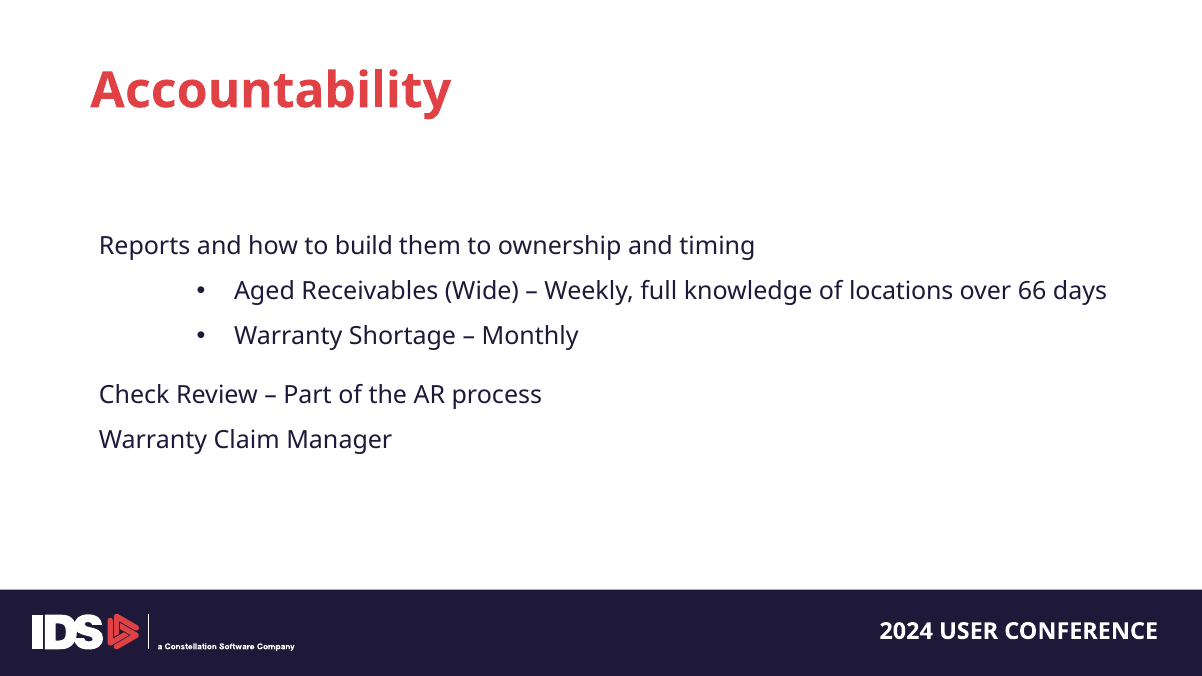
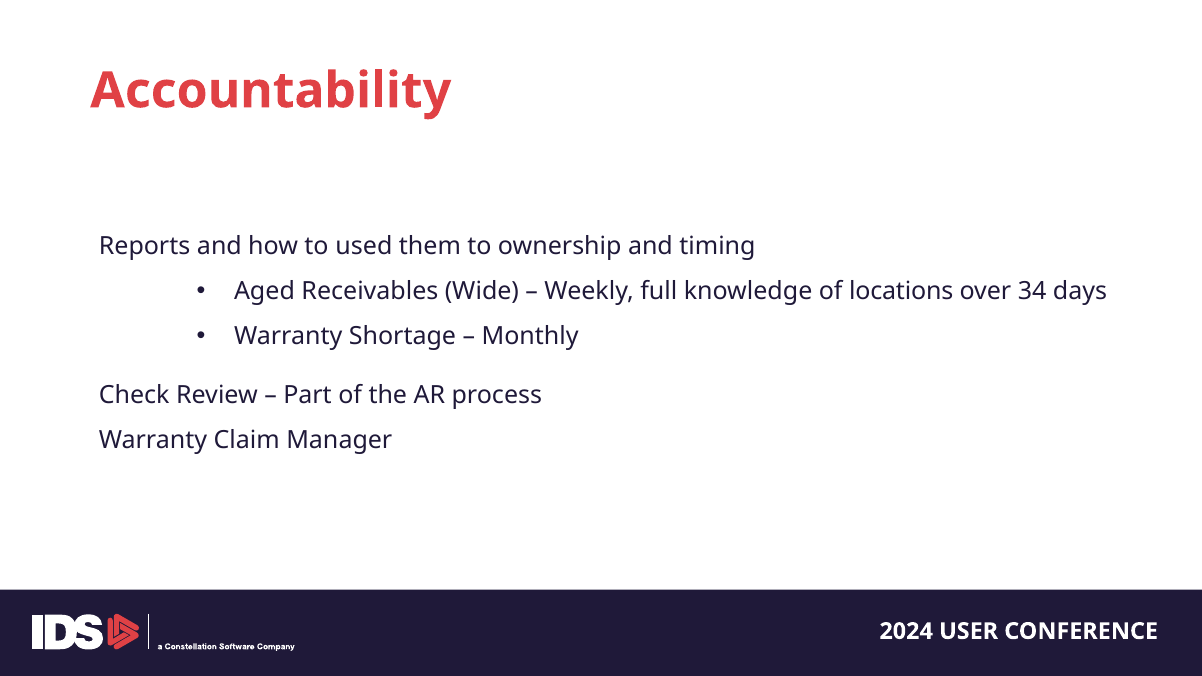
build: build -> used (364, 246)
66: 66 -> 34 (1032, 291)
